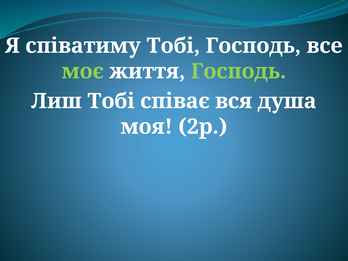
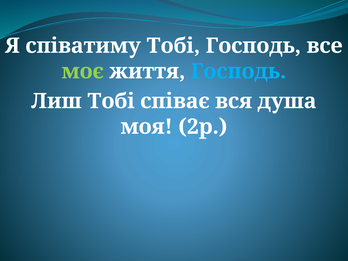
Господь colour: light green -> light blue (239, 71)
